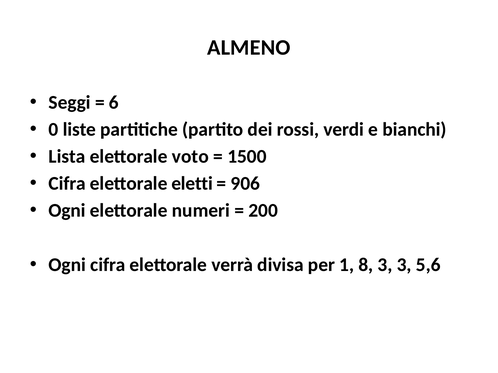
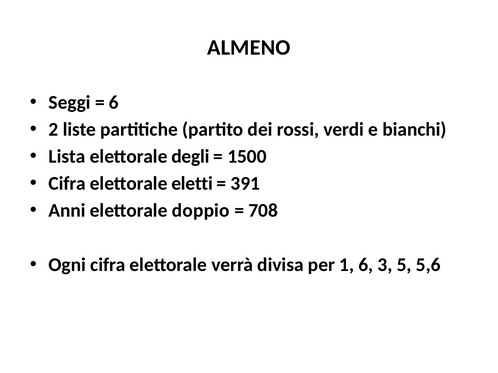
0: 0 -> 2 (53, 130)
voto: voto -> degli (190, 157)
906: 906 -> 391 (245, 184)
Ogni: Ogni -> Anni (67, 211)
numeri: numeri -> doppio (201, 211)
200: 200 -> 708 (263, 211)
1 8: 8 -> 6 (366, 265)
3 3: 3 -> 5 (404, 265)
